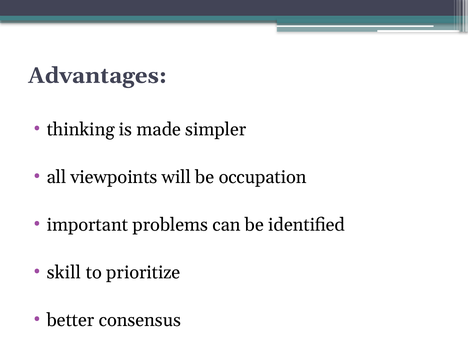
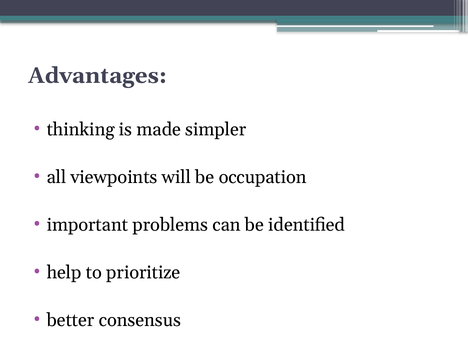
skill: skill -> help (64, 272)
